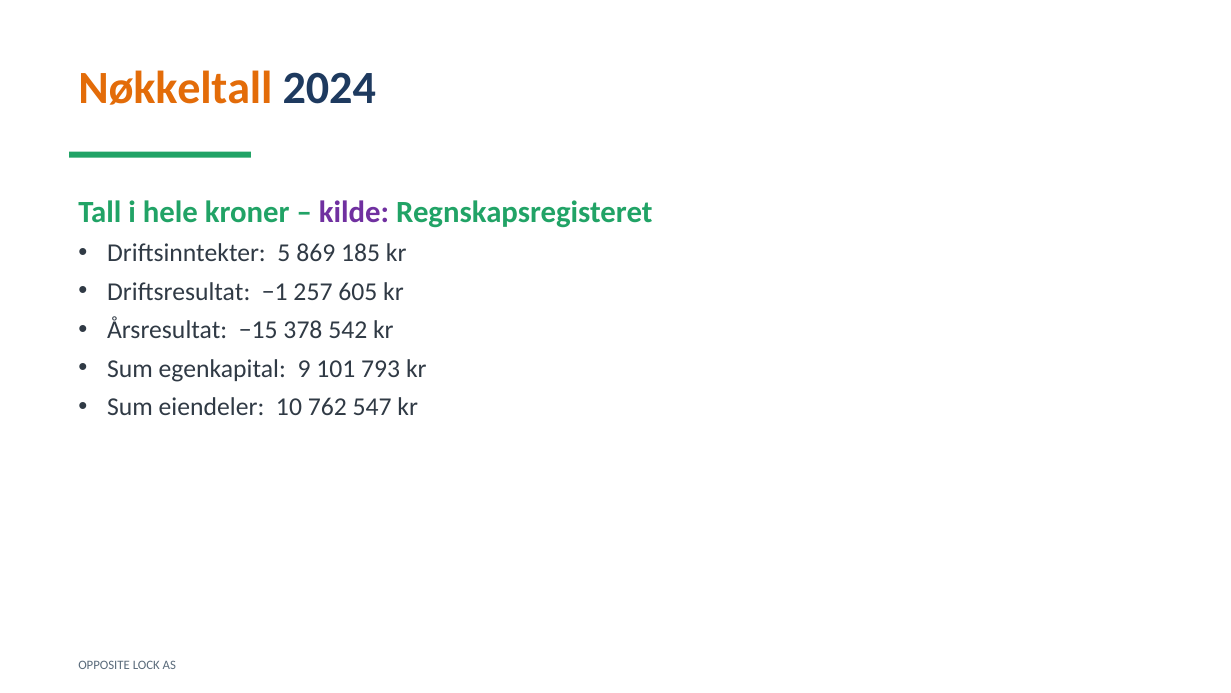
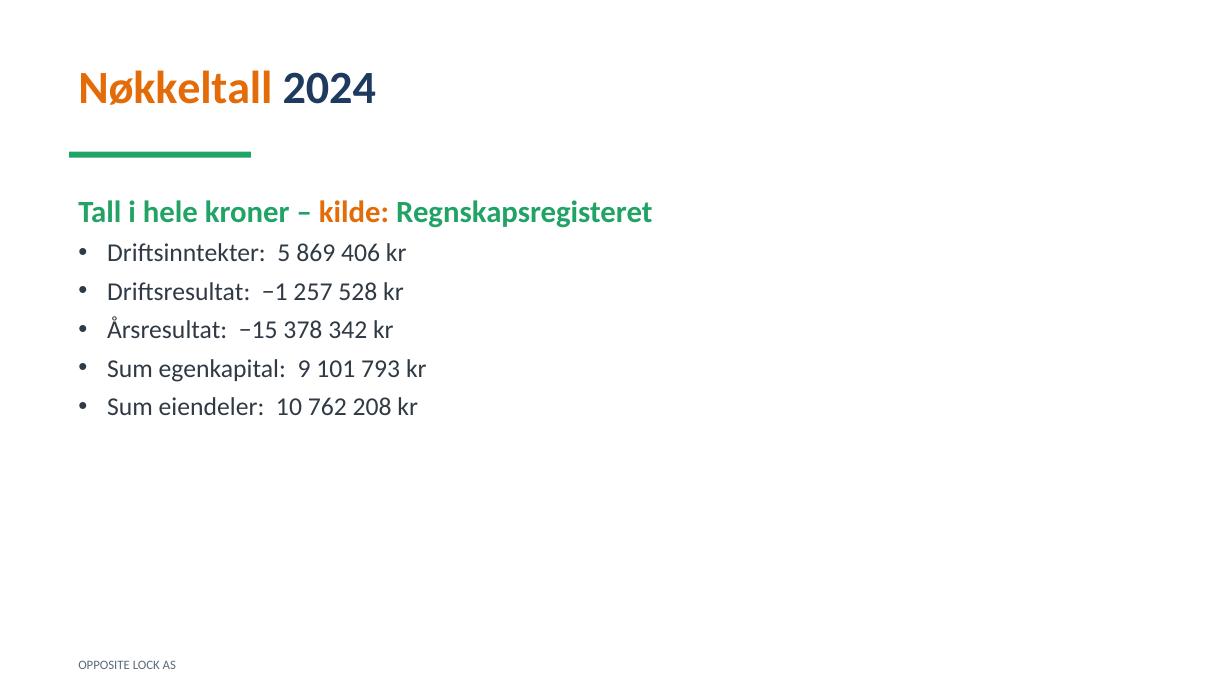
kilde colour: purple -> orange (354, 212)
185: 185 -> 406 (361, 253)
605: 605 -> 528 (358, 292)
542: 542 -> 342 (348, 330)
547: 547 -> 208 (372, 407)
